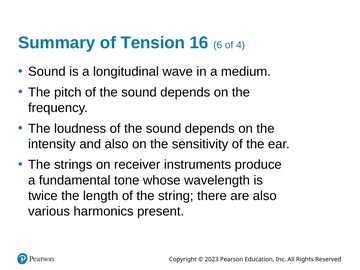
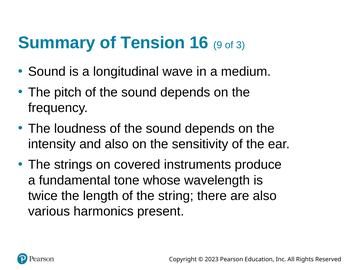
6: 6 -> 9 (218, 45)
4: 4 -> 3 (241, 45)
receiver: receiver -> covered (137, 165)
